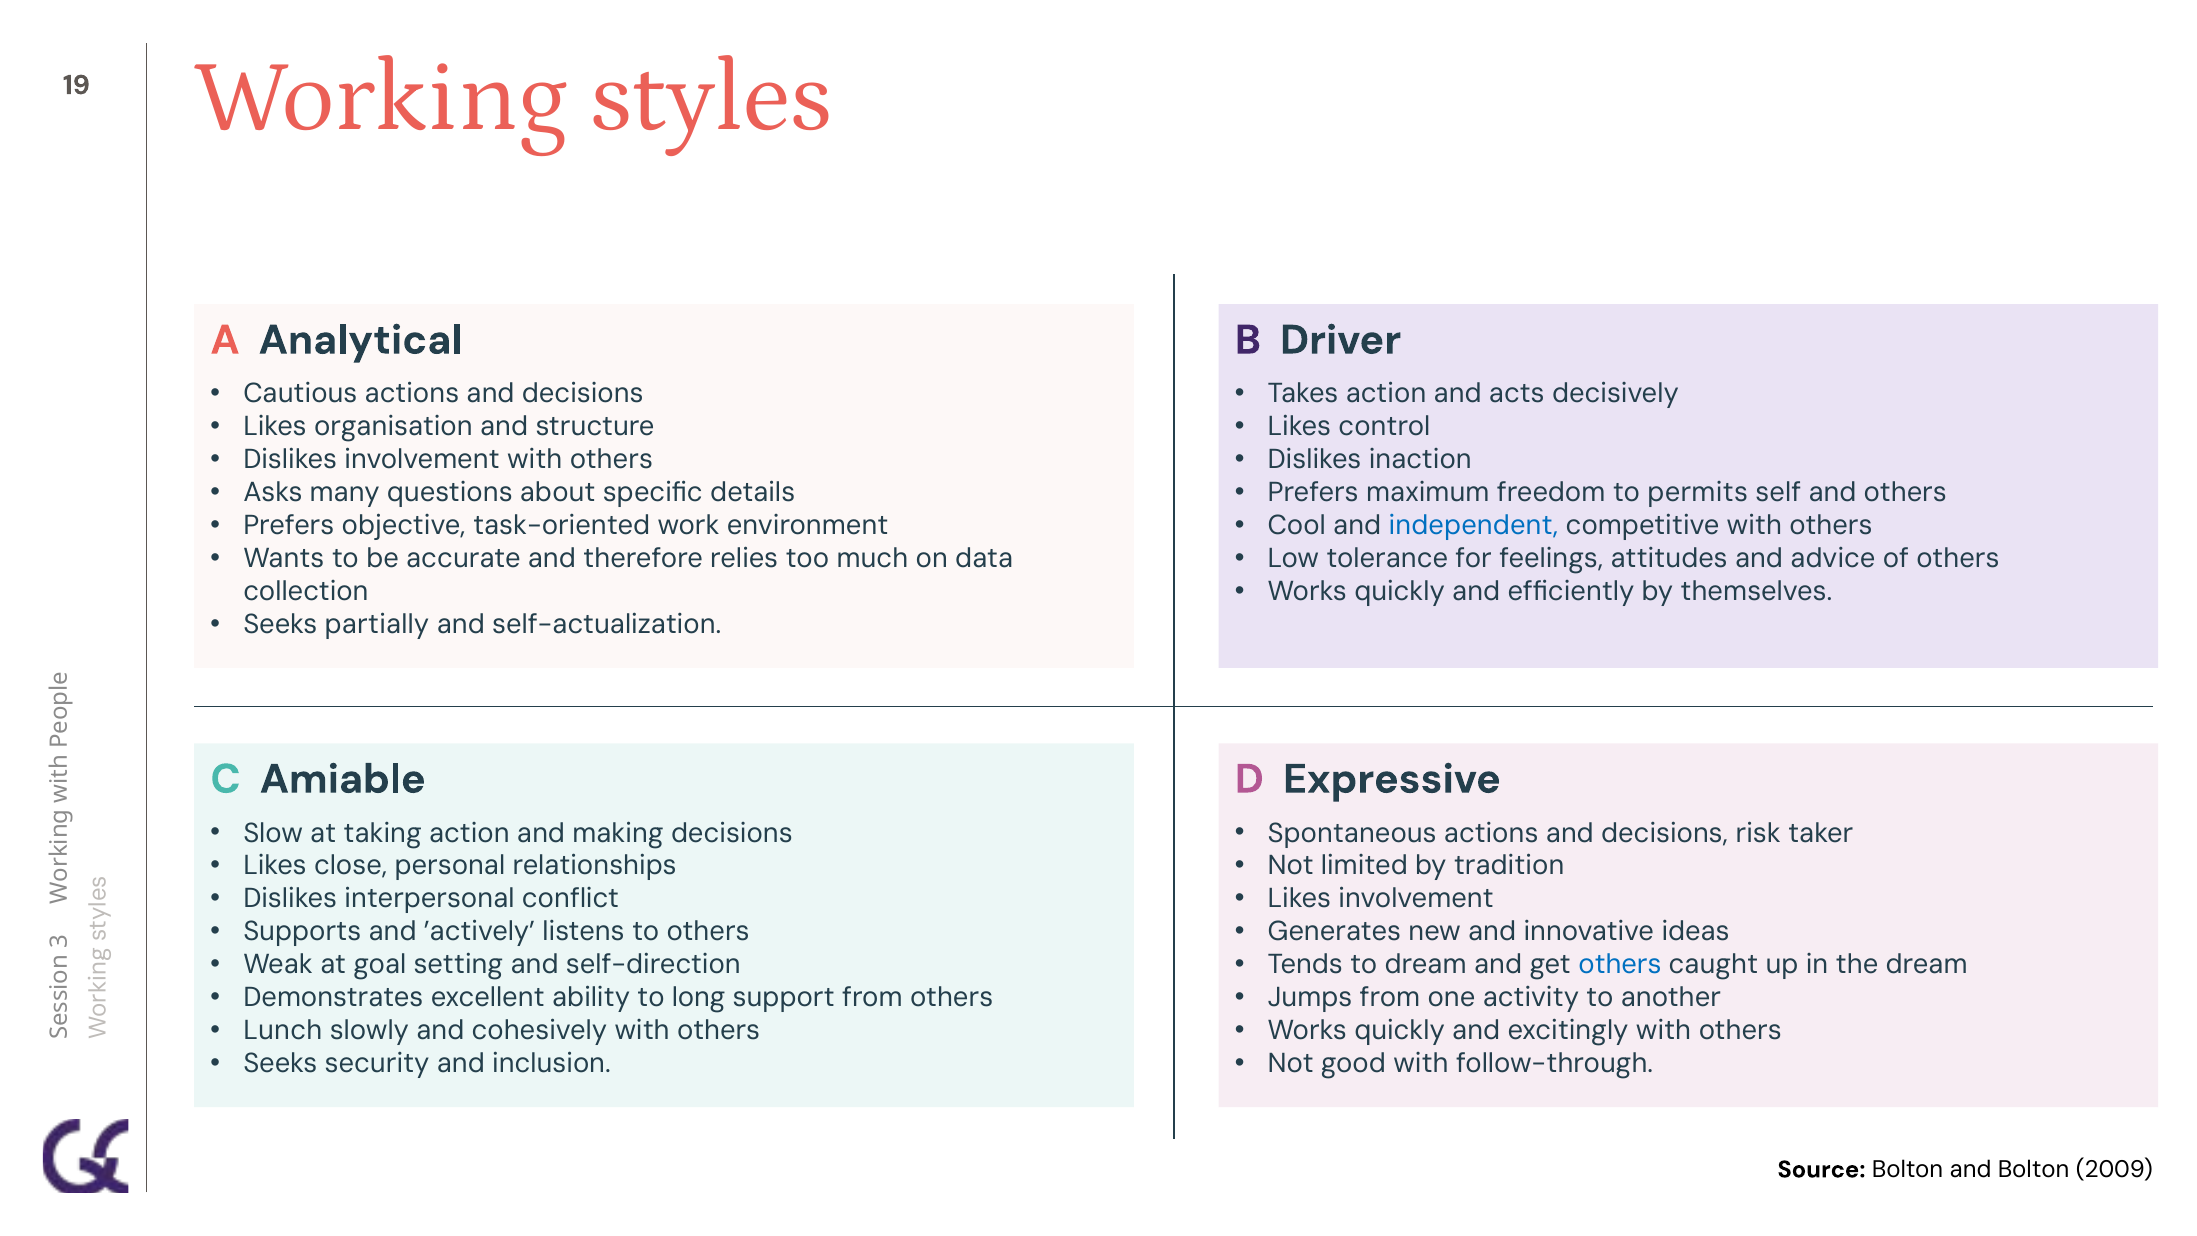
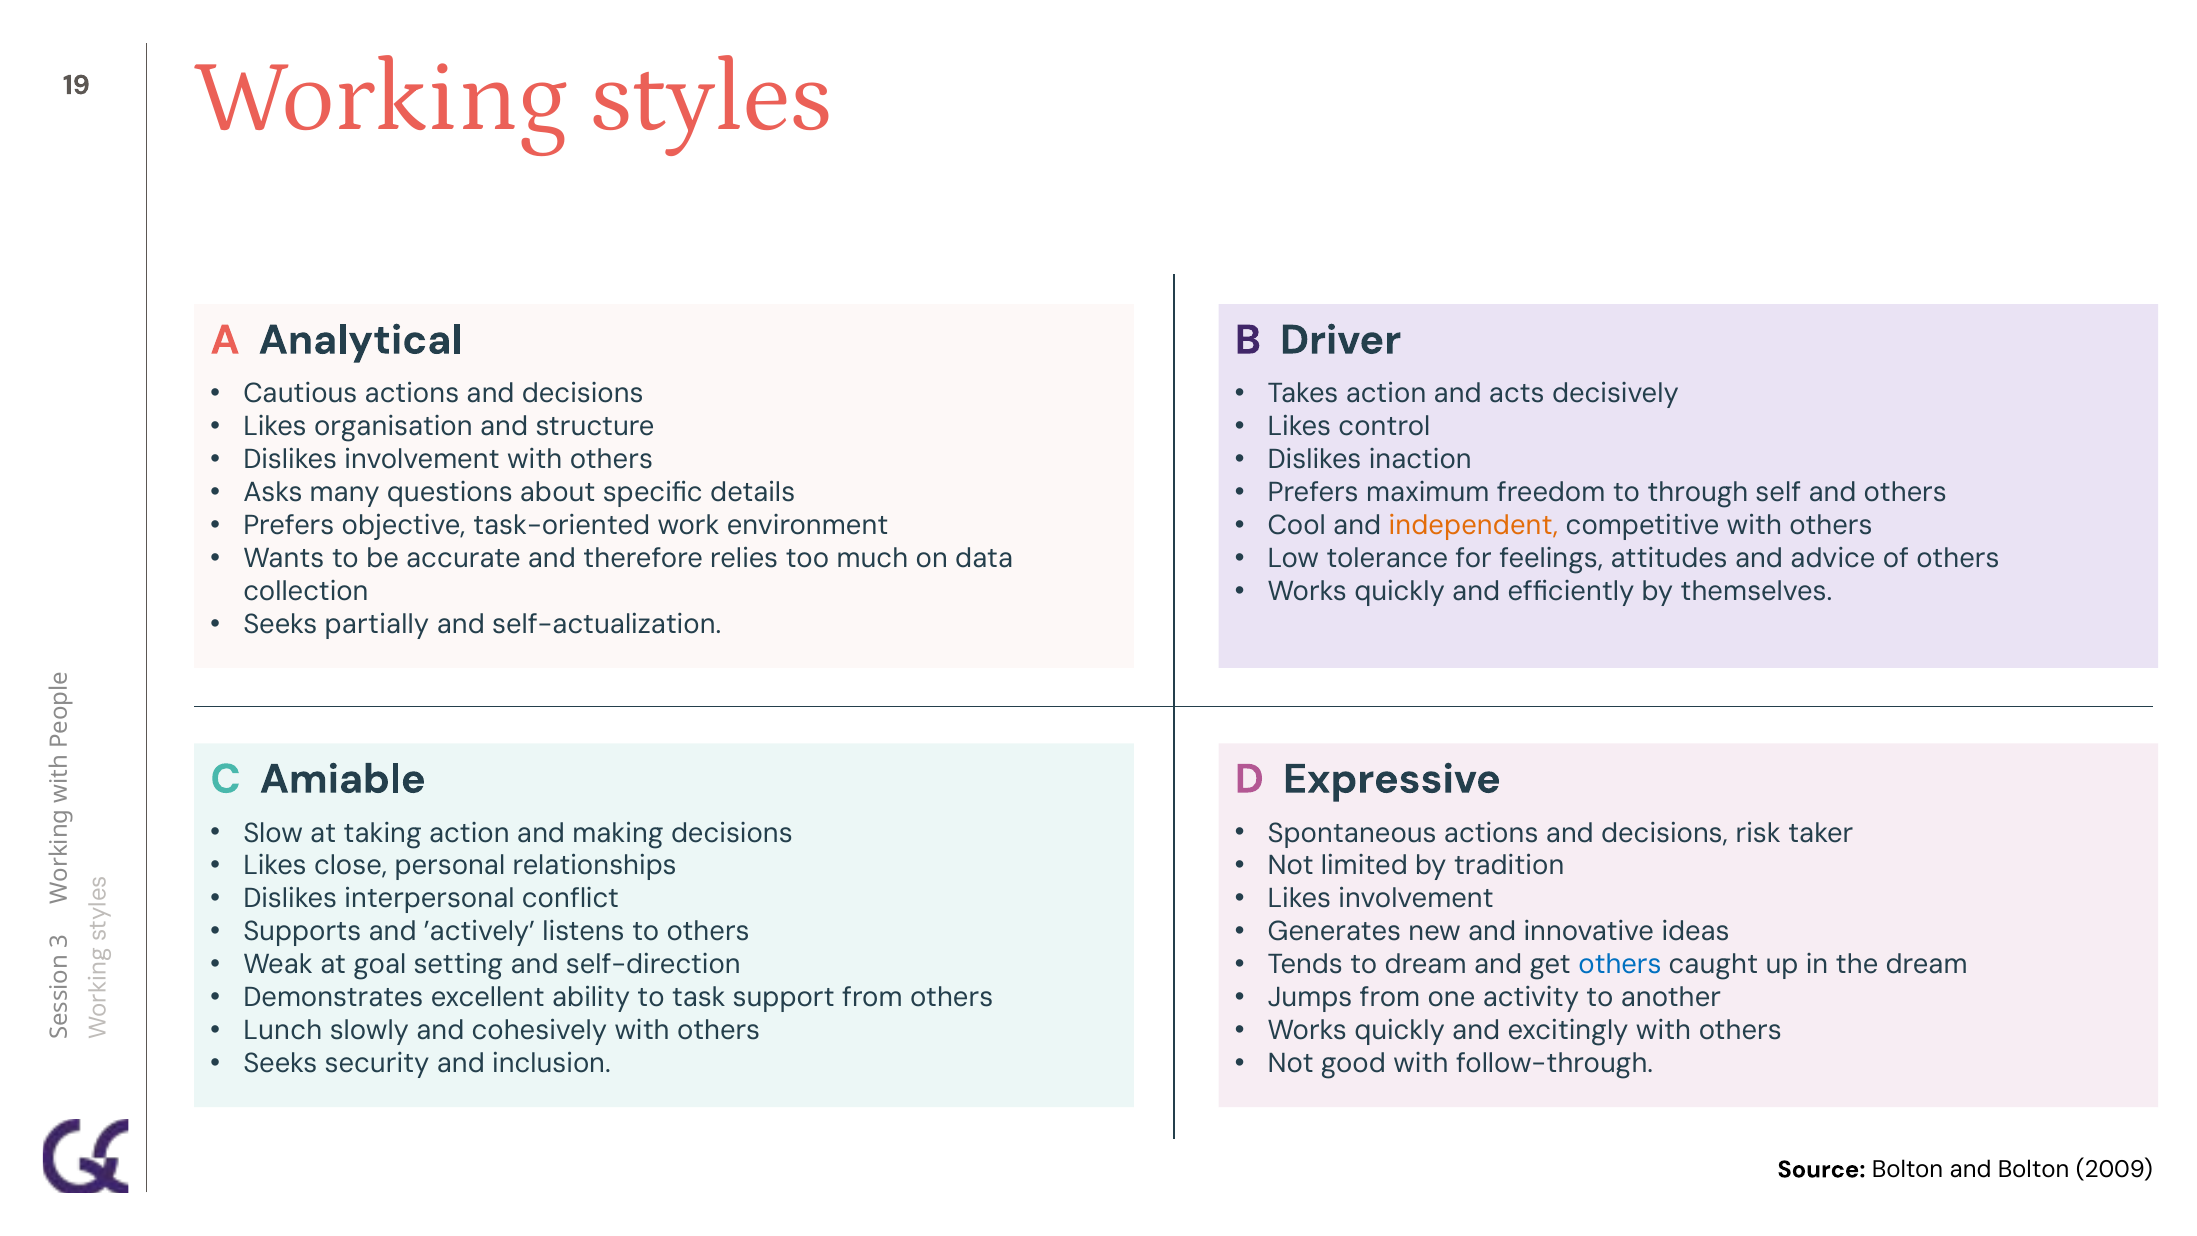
permits: permits -> through (1698, 493)
independent colour: blue -> orange (1473, 526)
long: long -> task (699, 998)
